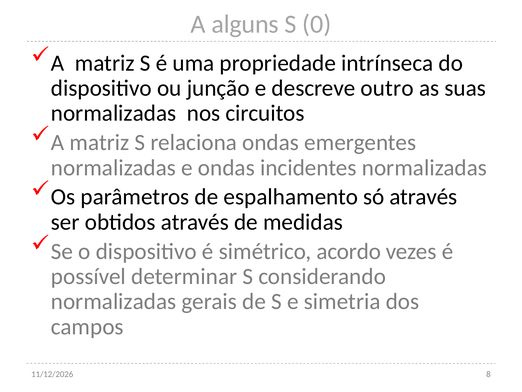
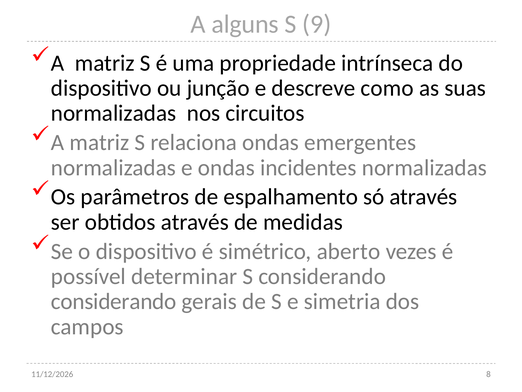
0: 0 -> 9 (317, 24)
outro: outro -> como (387, 88)
acordo: acordo -> aberto (349, 251)
normalizadas: normalizadas -> considerando (114, 301)
